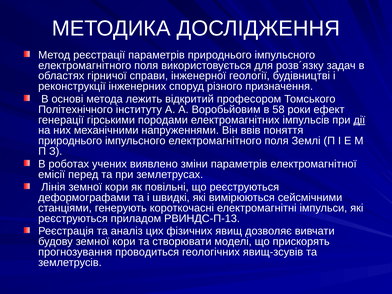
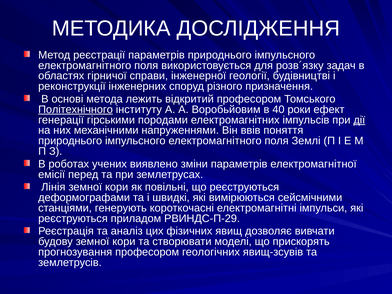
Політехнічного underline: none -> present (76, 109)
58: 58 -> 40 (278, 109)
РВИНДС-П-13: РВИНДС-П-13 -> РВИНДС-П-29 (202, 218)
прогнозування проводиться: проводиться -> професором (147, 252)
